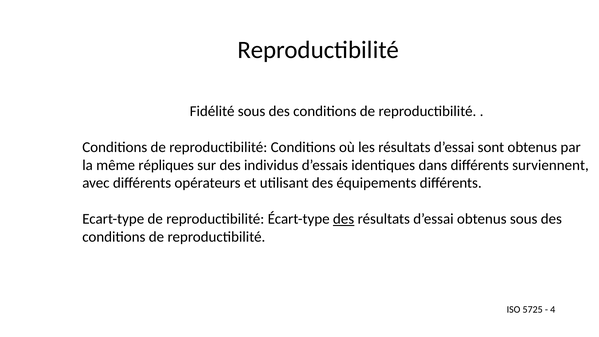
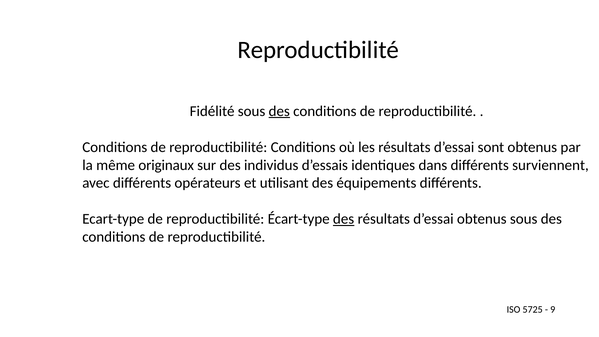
des underline: none -> present (279, 111)
répliques: répliques -> originaux (166, 165)
4: 4 -> 9 (553, 309)
